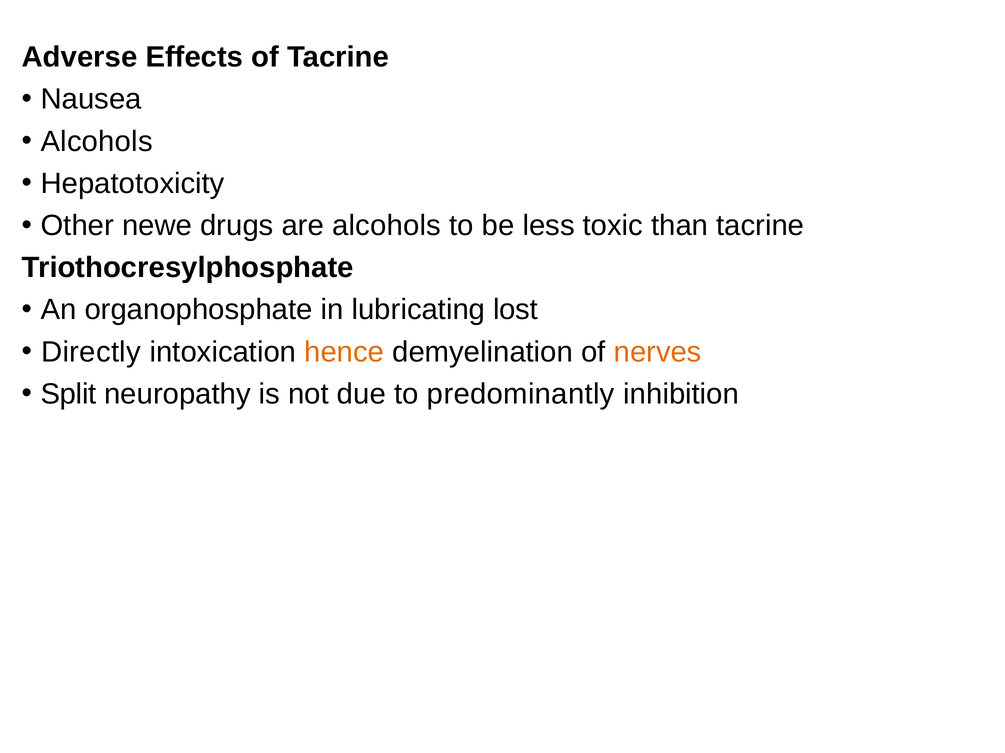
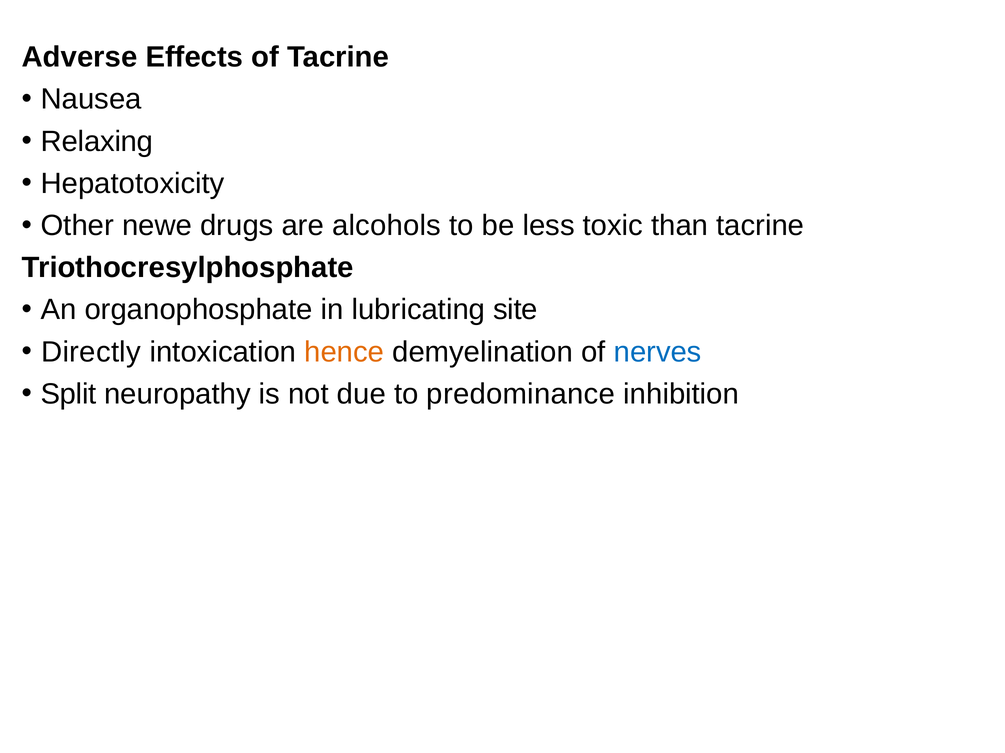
Alcohols: Alcohols -> Relaxing (97, 142)
lost: lost -> site (515, 310)
nerves colour: orange -> blue (658, 352)
predominantly: predominantly -> predominance (521, 394)
